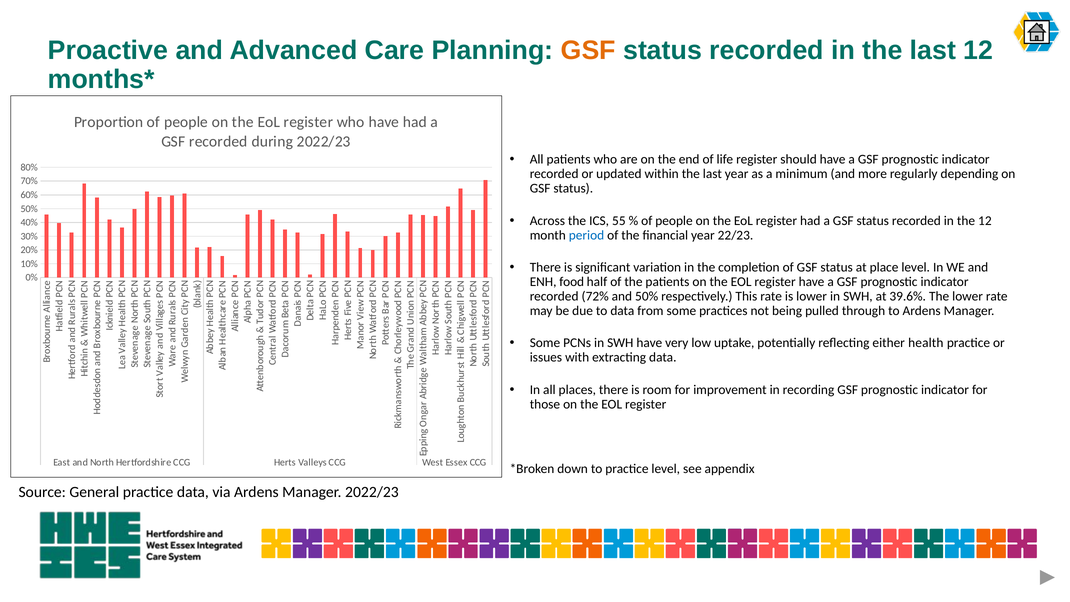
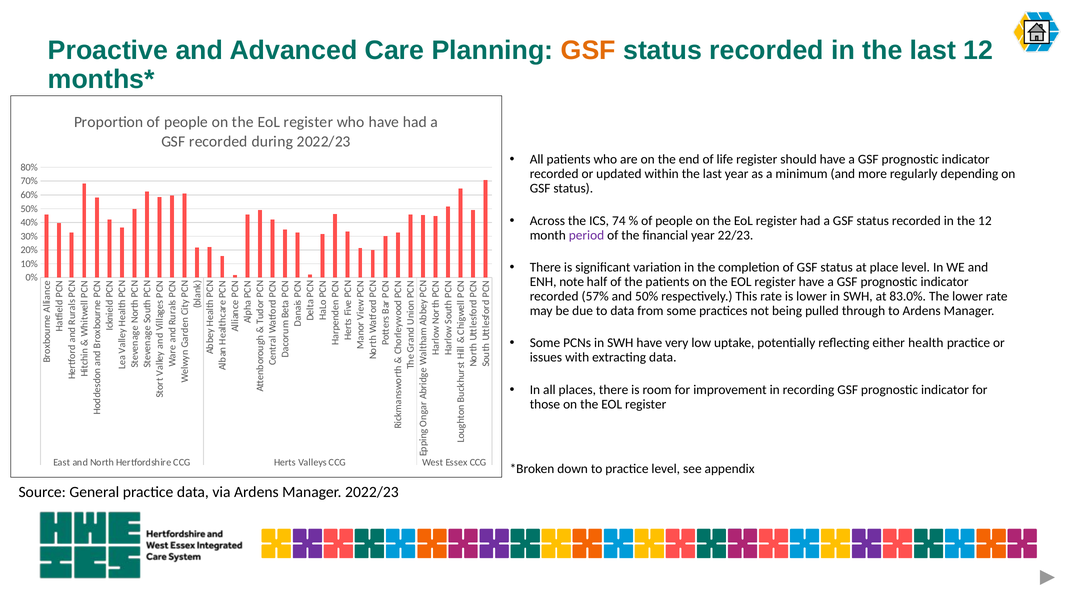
55: 55 -> 74 (619, 221)
period colour: blue -> purple (586, 235)
food: food -> note (572, 282)
72%: 72% -> 57% (595, 296)
39.6%: 39.6% -> 83.0% (908, 296)
